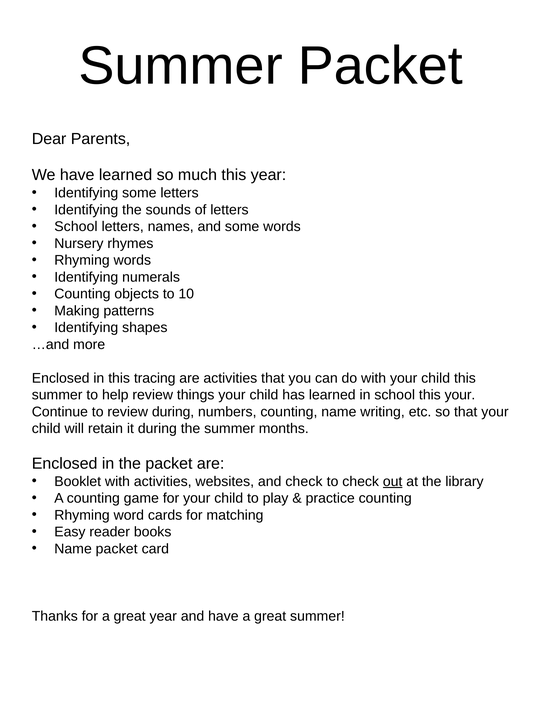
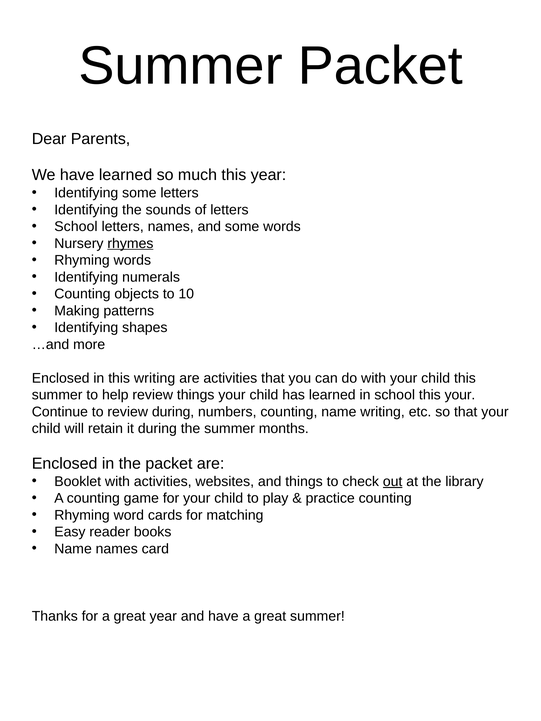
rhymes underline: none -> present (130, 243)
this tracing: tracing -> writing (155, 378)
and check: check -> things (304, 482)
Name packet: packet -> names (117, 549)
